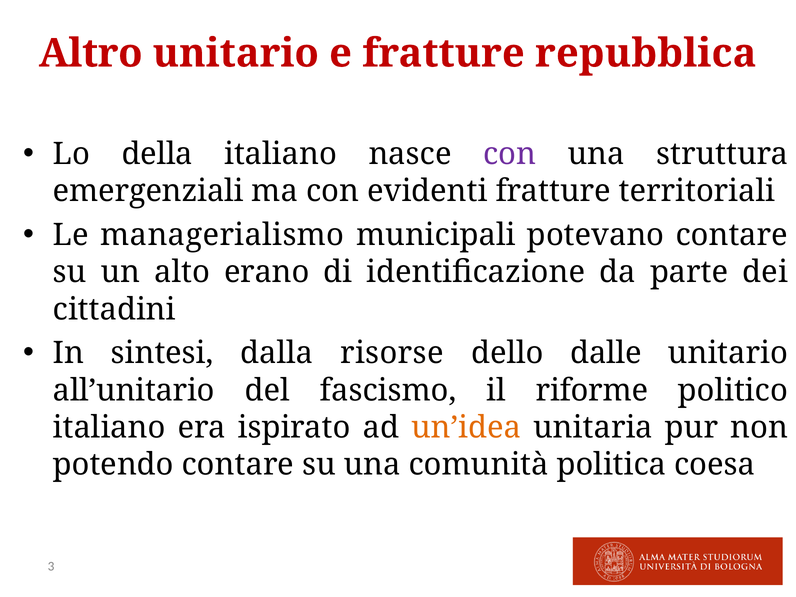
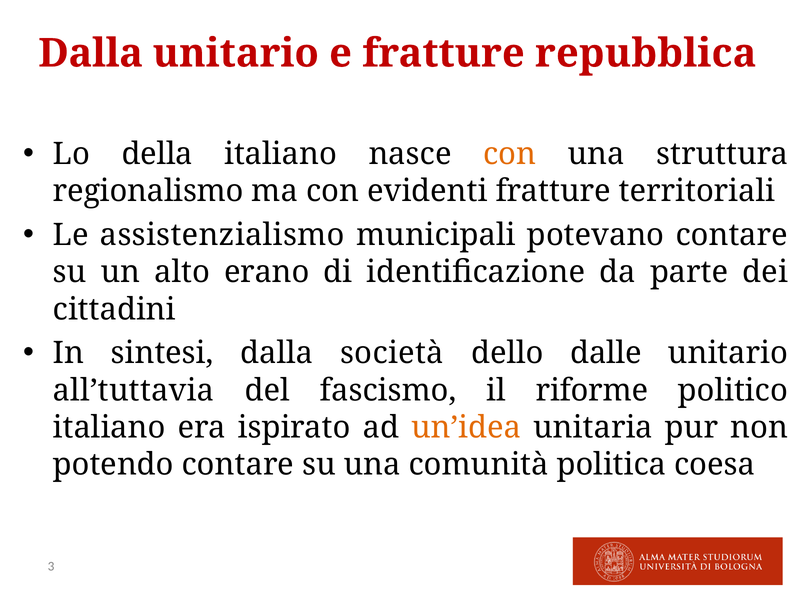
Altro: Altro -> Dalla (91, 53)
con colour: purple -> orange (510, 154)
emergenziali: emergenziali -> regionalismo (148, 191)
managerialismo: managerialismo -> assistenzialismo (222, 235)
risorse: risorse -> società (392, 353)
all’unitario: all’unitario -> all’tuttavia (134, 390)
